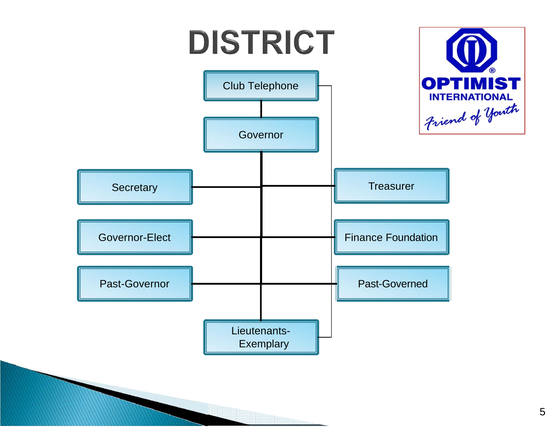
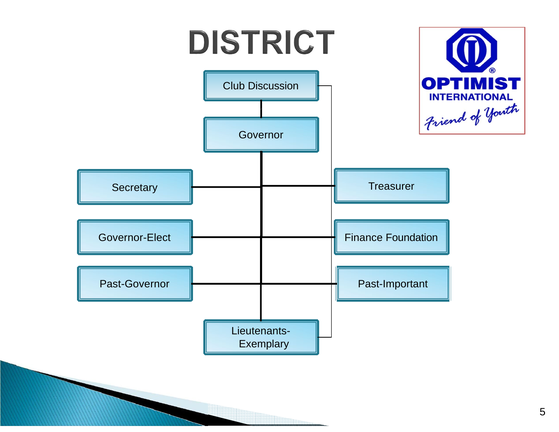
Telephone: Telephone -> Discussion (273, 86)
Past-Governed: Past-Governed -> Past-Important (393, 284)
